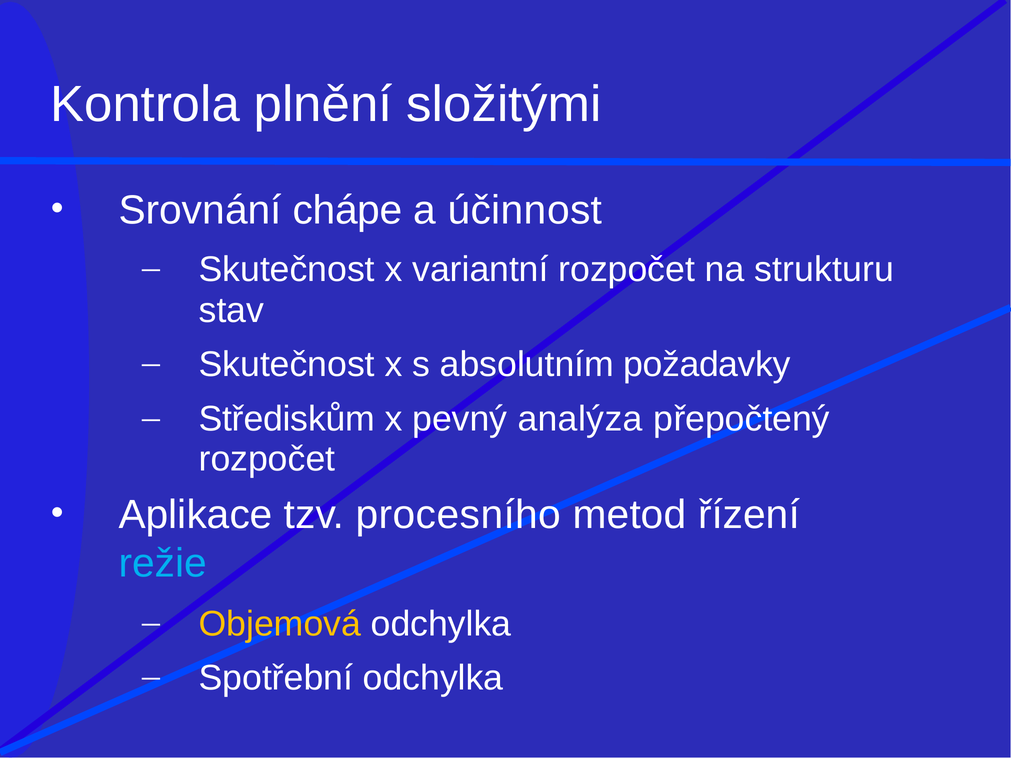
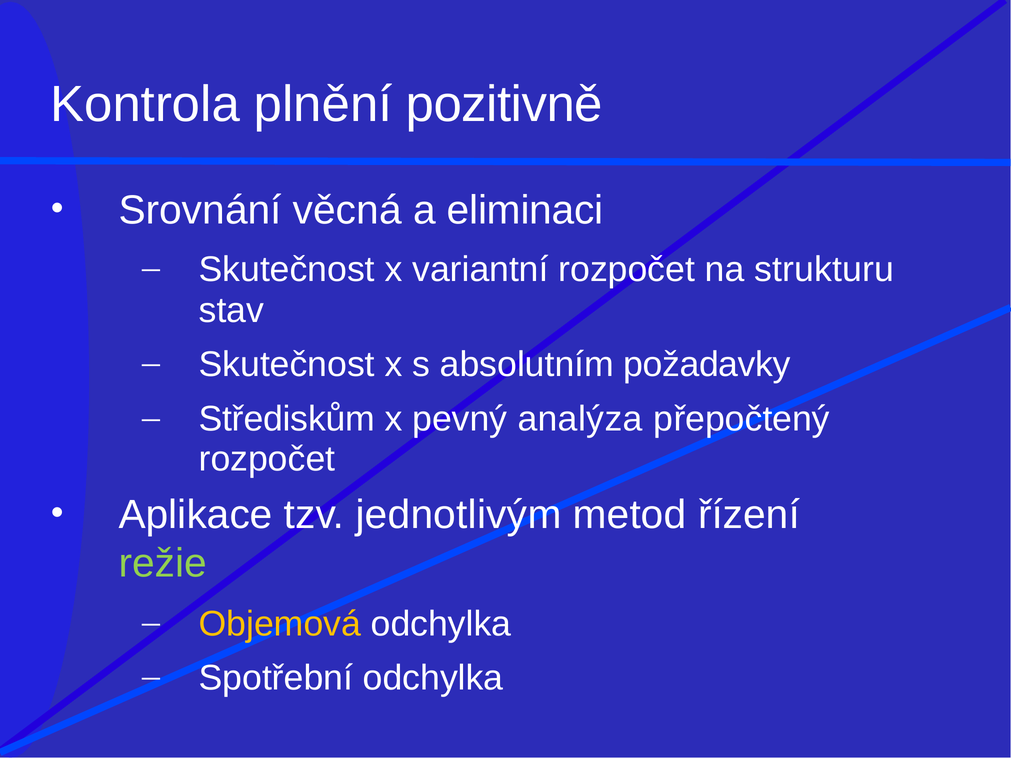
složitými: složitými -> pozitivně (504, 104)
chápe: chápe -> věcná (347, 211)
účinnost: účinnost -> eliminaci (525, 211)
procesního: procesního -> jednotlivým (459, 515)
režie colour: light blue -> light green (163, 564)
